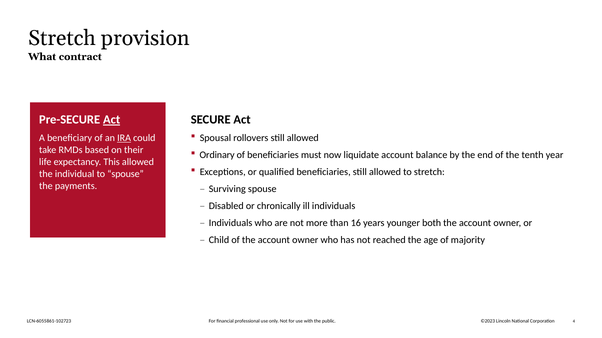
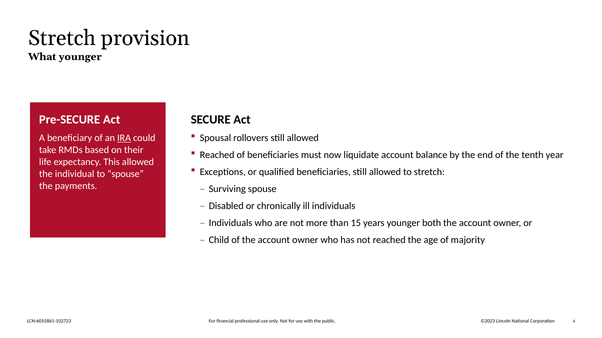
What contract: contract -> younger (80, 57)
Act underline: present -> none (112, 120)
Ordinary: Ordinary -> Reached (217, 155)
16: 16 -> 15 (356, 223)
